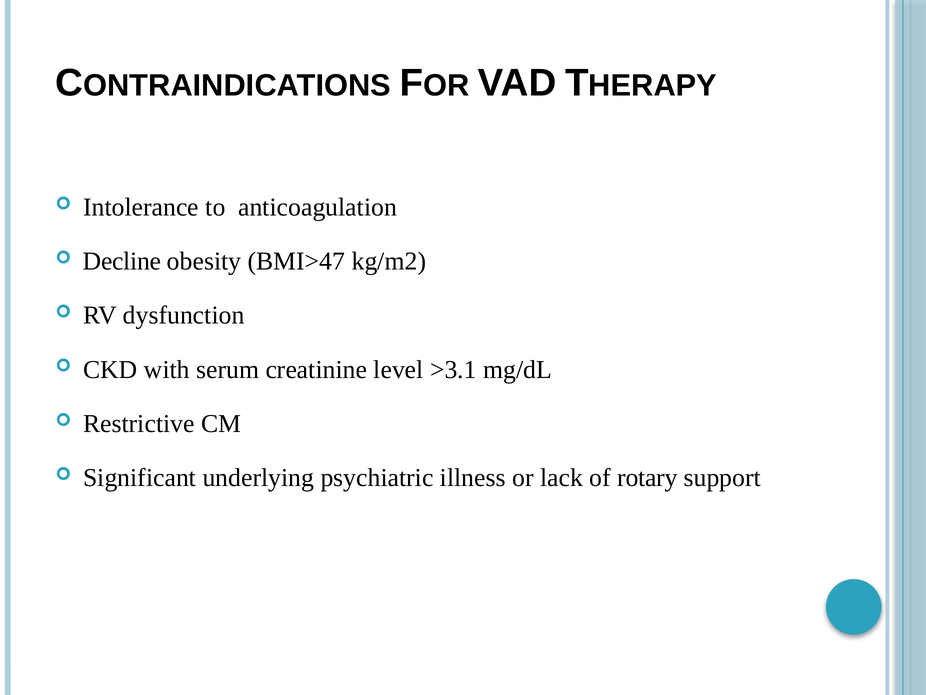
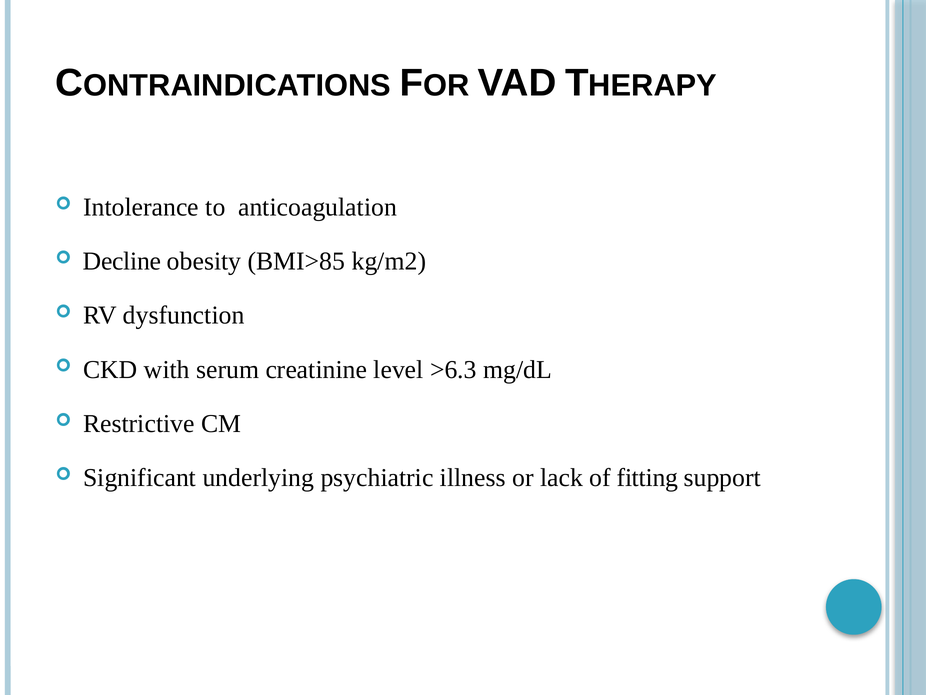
BMI>47: BMI>47 -> BMI>85 (296, 261)
>3.1: >3.1 -> >6.3 (453, 369)
rotary: rotary -> fitting (647, 477)
